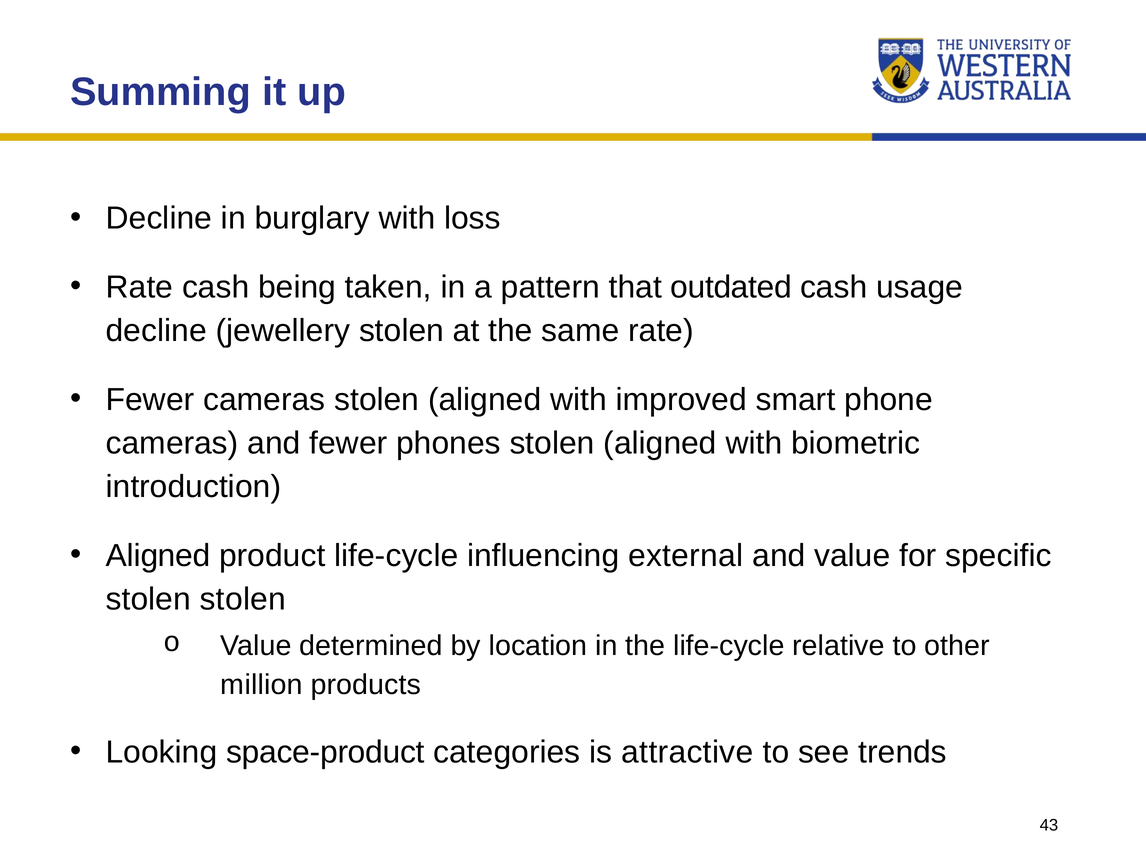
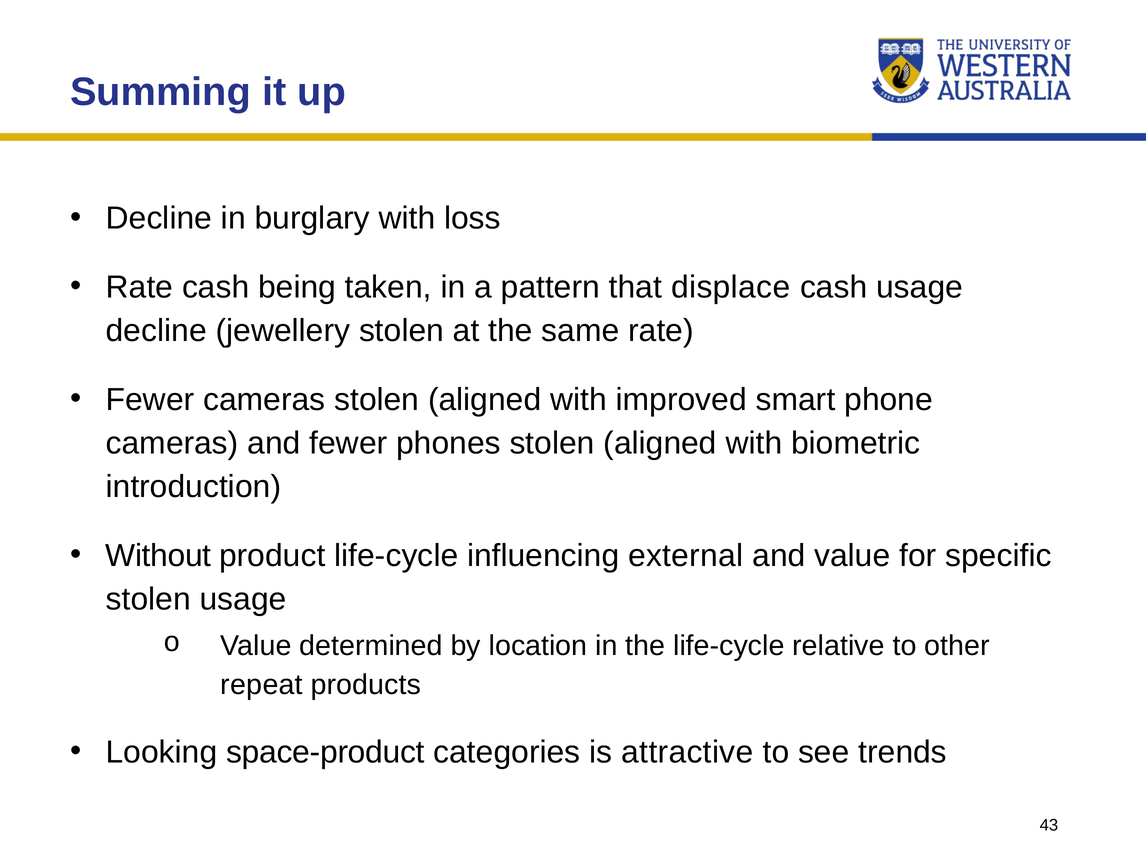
outdated: outdated -> displace (731, 287)
Aligned: Aligned -> Without (158, 556)
stolen stolen: stolen -> usage (243, 600)
million: million -> repeat (262, 685)
